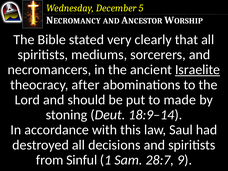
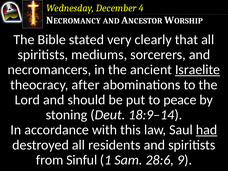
5: 5 -> 4 (141, 8)
made: made -> peace (180, 100)
had underline: none -> present (207, 130)
decisions: decisions -> residents (114, 145)
28:7: 28:7 -> 28:6 (160, 160)
